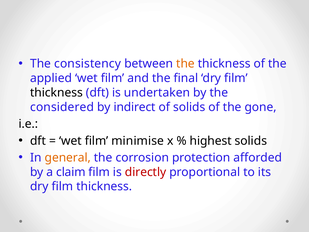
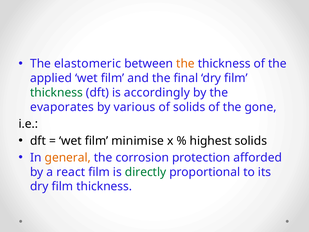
consistency: consistency -> elastomeric (88, 64)
thickness colour: black -> green (56, 93)
undertaken: undertaken -> accordingly (157, 93)
considered: considered -> evaporates (62, 107)
indirect: indirect -> various (134, 107)
claim: claim -> react (71, 172)
directly colour: red -> green (146, 172)
